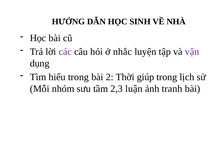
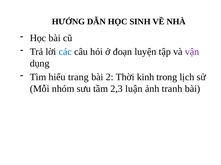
các colour: purple -> blue (65, 52)
nhắc: nhắc -> đoạn (122, 52)
hiểu trong: trong -> trang (78, 77)
giúp: giúp -> kinh (146, 77)
